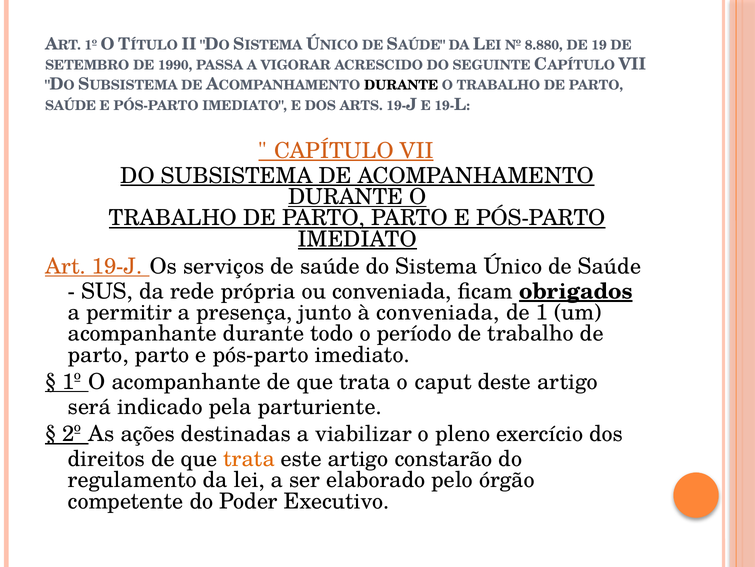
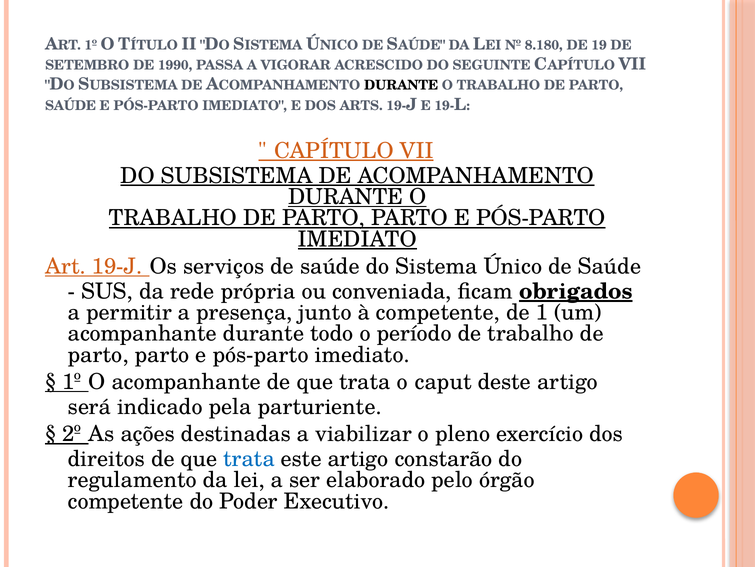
8.880: 8.880 -> 8.180 (544, 45)
à conveniada: conveniada -> competente (438, 312)
trata colour: orange -> blue (249, 458)
